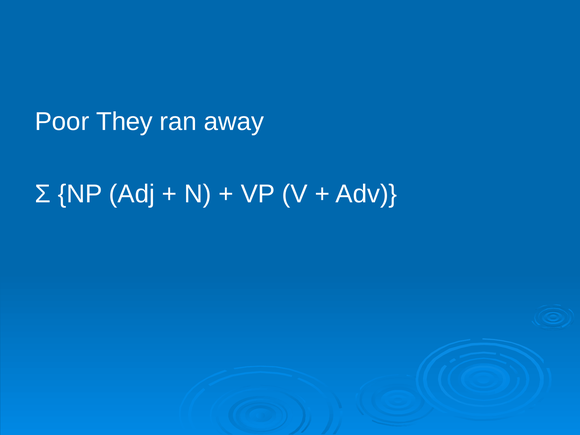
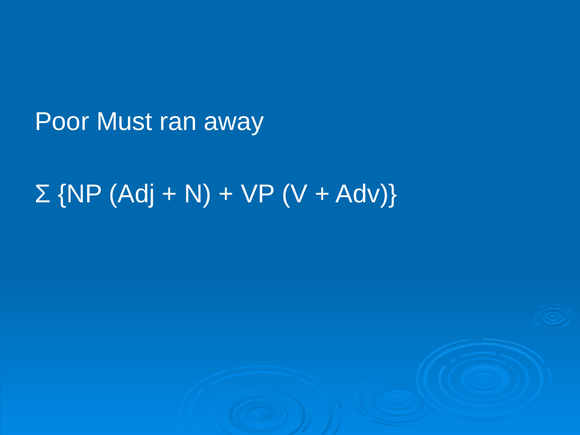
They: They -> Must (124, 122)
